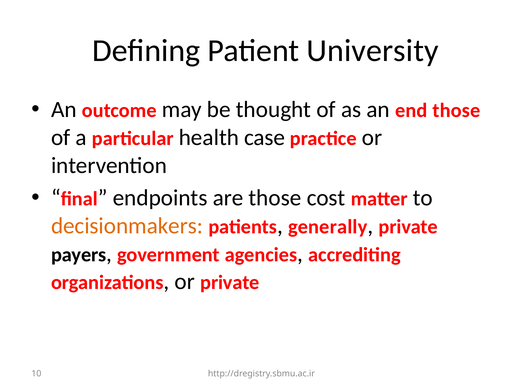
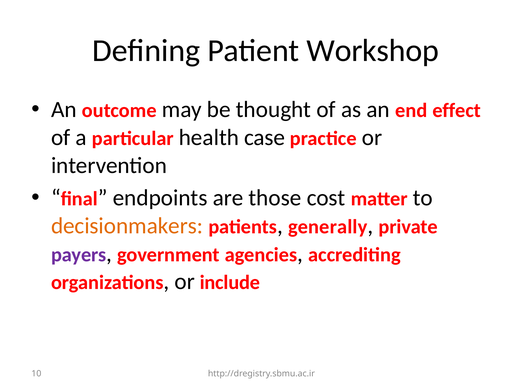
University: University -> Workshop (373, 51)
end those: those -> effect (457, 111)
payers colour: black -> purple (79, 255)
or private: private -> include (230, 283)
